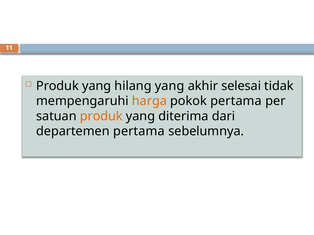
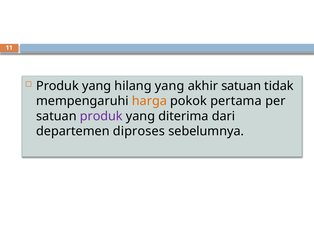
akhir selesai: selesai -> satuan (241, 86)
produk colour: orange -> purple (101, 116)
departemen pertama: pertama -> diproses (139, 132)
